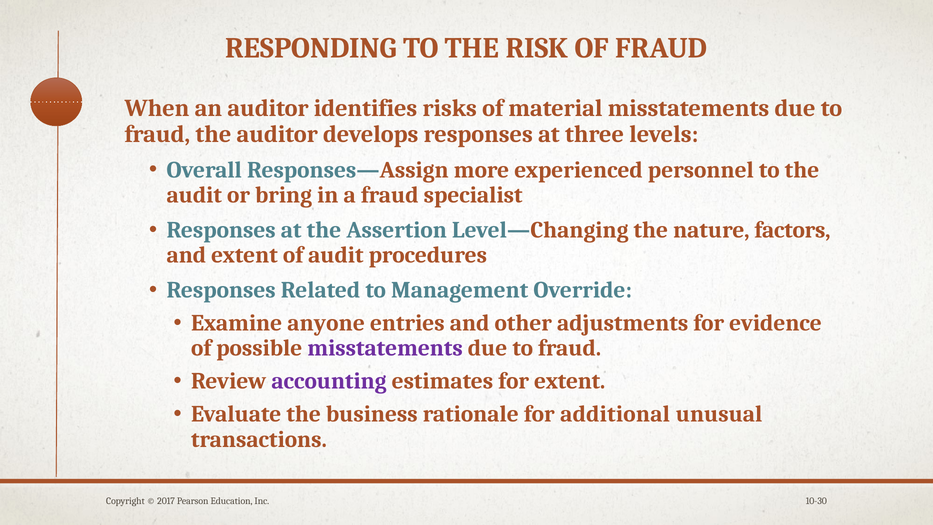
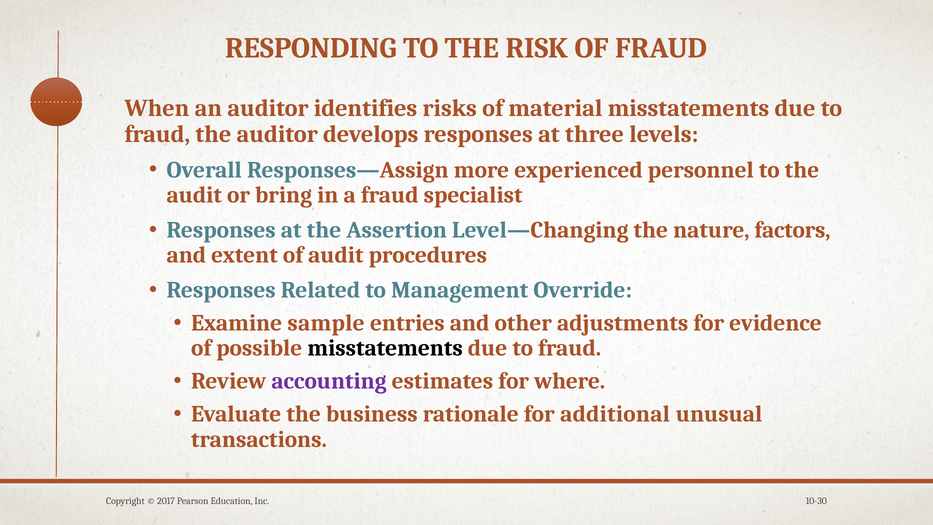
anyone: anyone -> sample (326, 323)
misstatements colour: purple -> black (385, 348)
for extent: extent -> where (570, 381)
